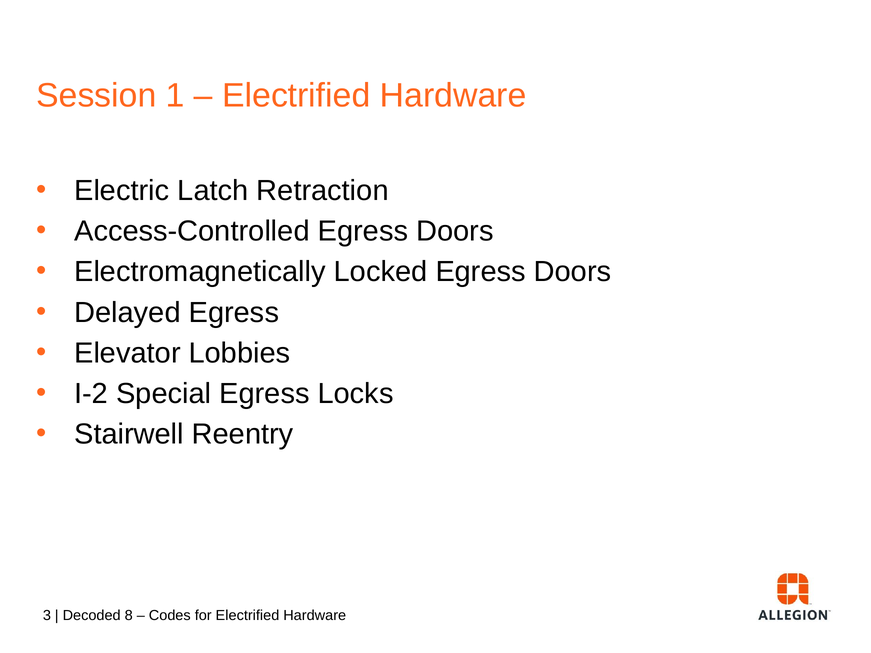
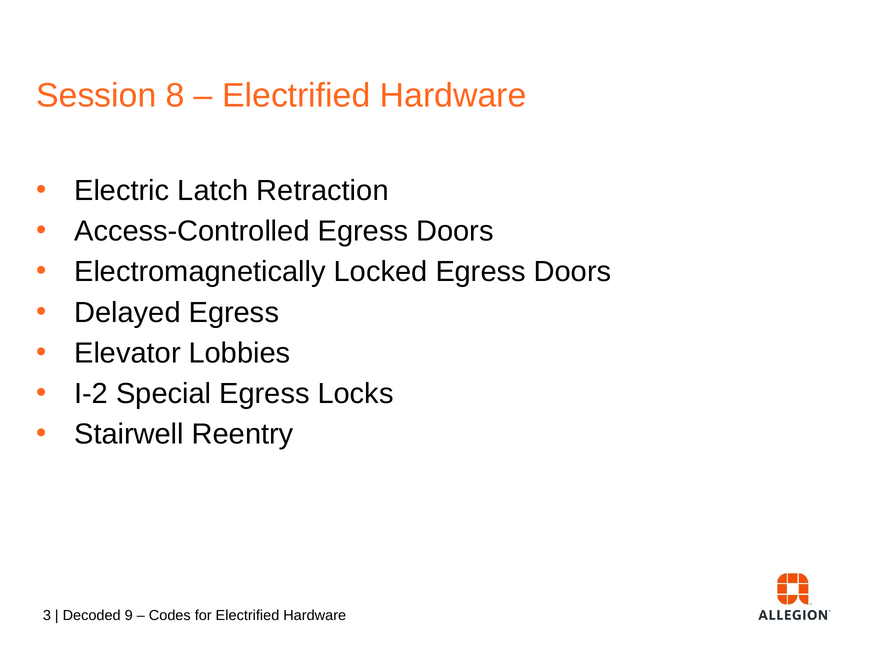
1: 1 -> 8 (175, 96)
8: 8 -> 9 (129, 616)
